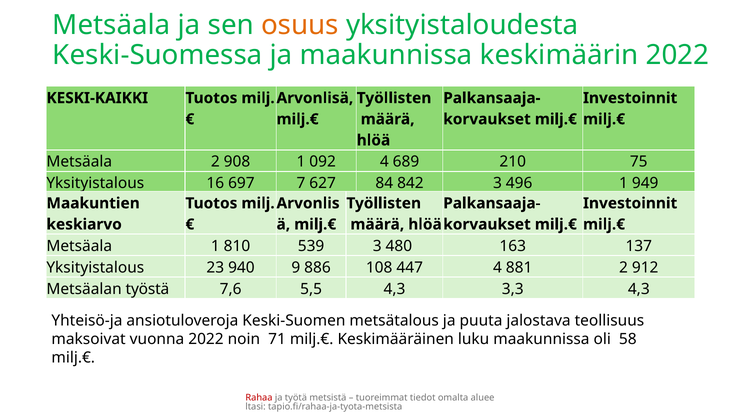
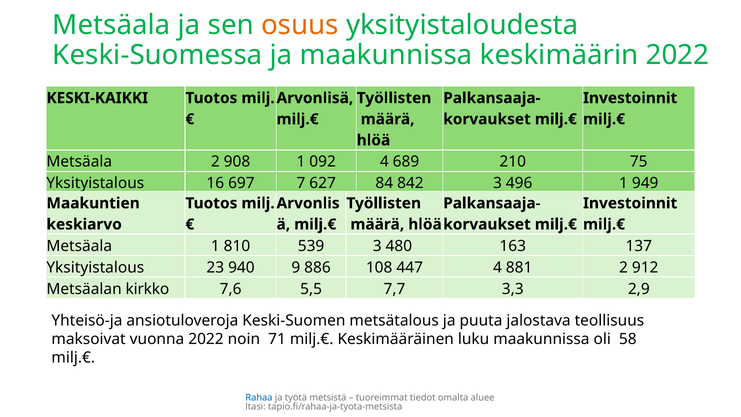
työstä: työstä -> kirkko (147, 289)
5,5 4,3: 4,3 -> 7,7 (394, 289)
3,3 4,3: 4,3 -> 2,9 (639, 289)
Rahaa colour: red -> blue (259, 397)
